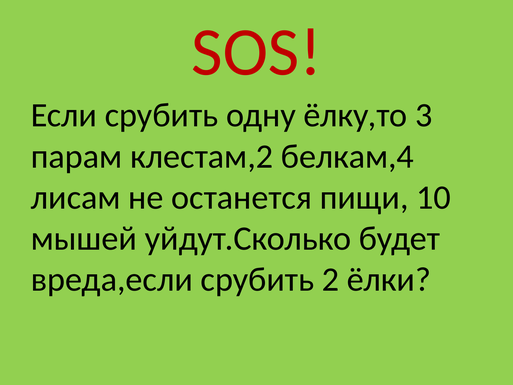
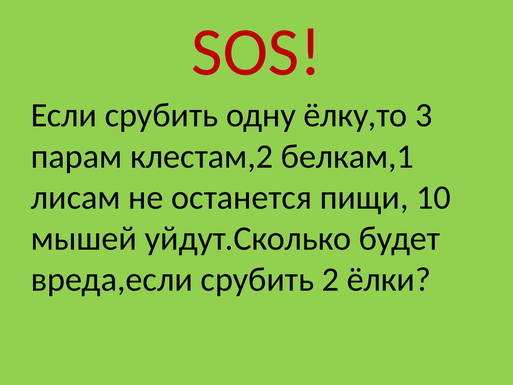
белкам,4: белкам,4 -> белкам,1 (347, 156)
